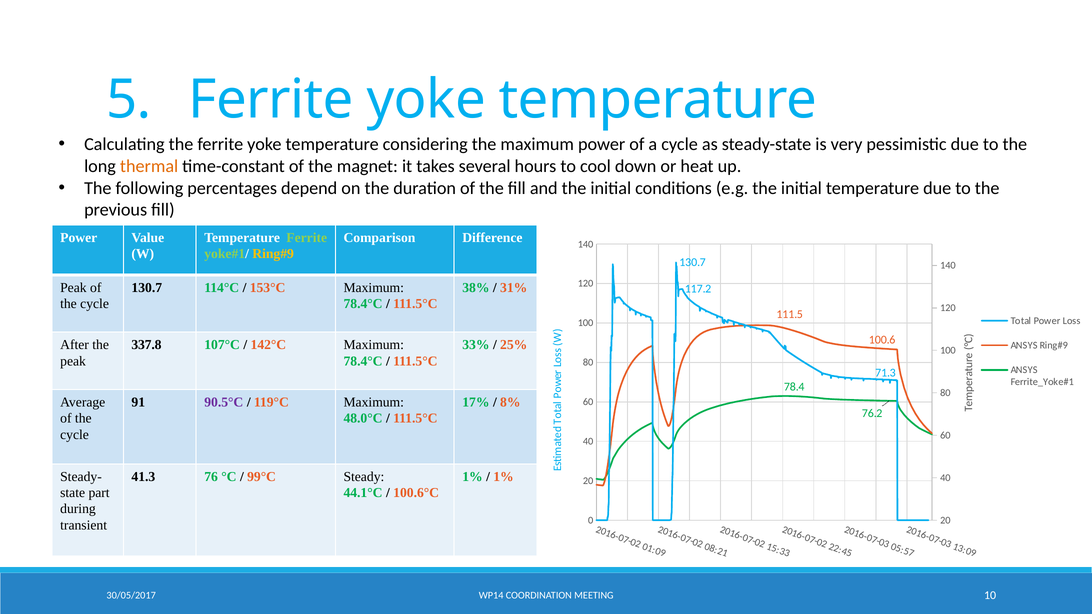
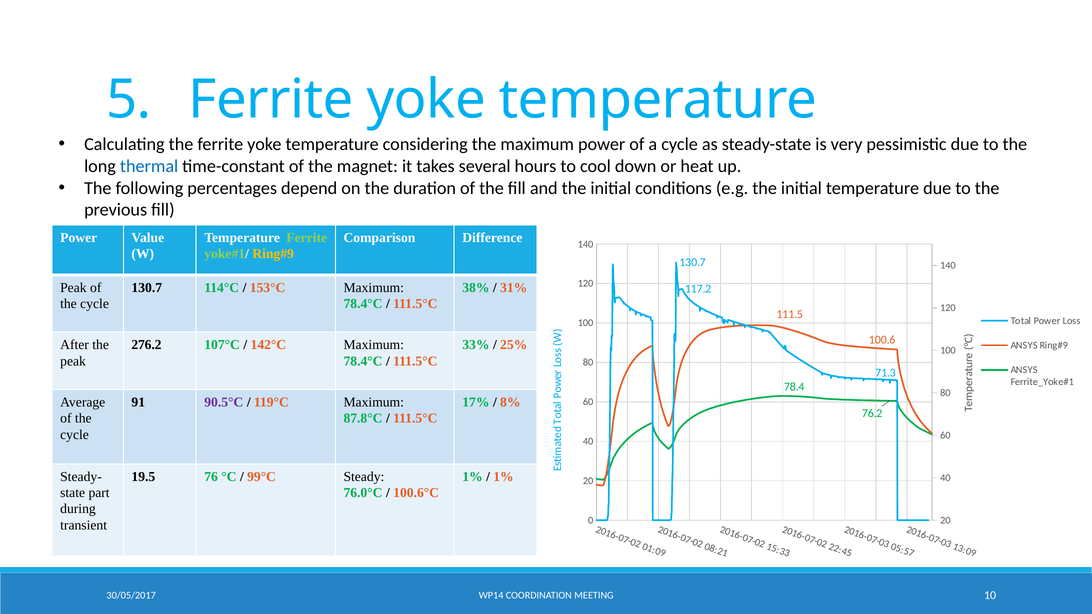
thermal colour: orange -> blue (149, 166)
337.8: 337.8 -> 276.2 (146, 345)
48.0°C: 48.0°C -> 87.8°C (363, 419)
41.3: 41.3 -> 19.5 (143, 477)
44.1°C: 44.1°C -> 76.0°C (363, 493)
